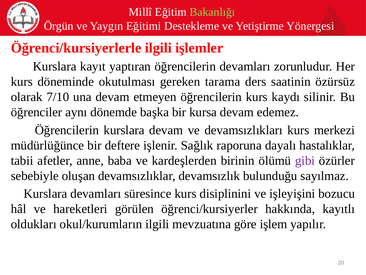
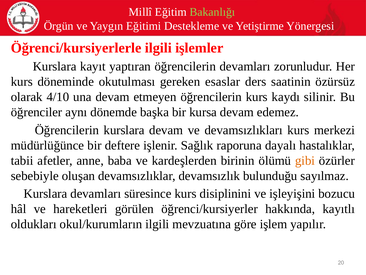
tarama: tarama -> esaslar (223, 82)
7/10: 7/10 -> 4/10 (58, 97)
gibi colour: purple -> orange (305, 160)
